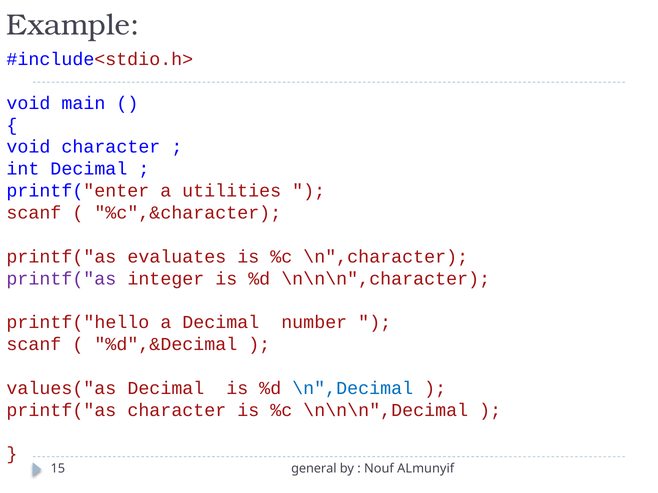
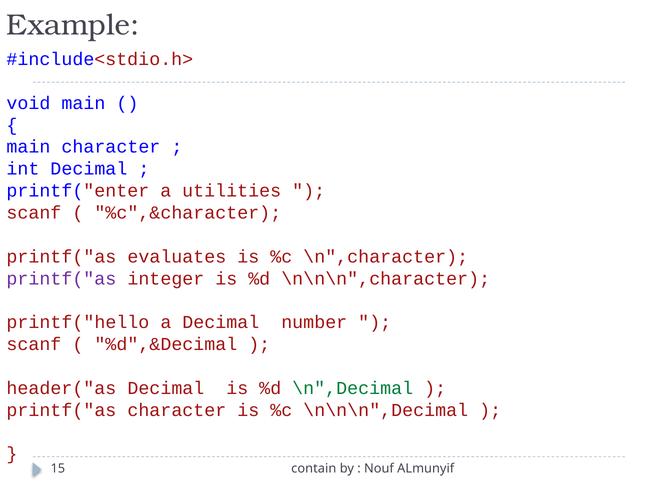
void: void -> main (28, 147)
values("as: values("as -> header("as (61, 388)
\n",Decimal colour: blue -> green (353, 388)
general: general -> contain (314, 469)
